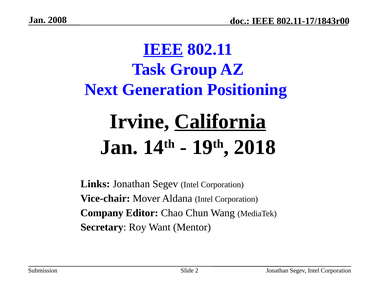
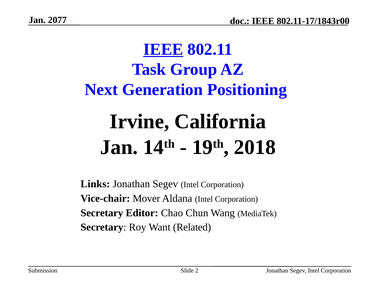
2008: 2008 -> 2077 (57, 20)
California underline: present -> none (220, 121)
Company: Company -> Secretary (102, 213)
Mentor: Mentor -> Related (192, 227)
